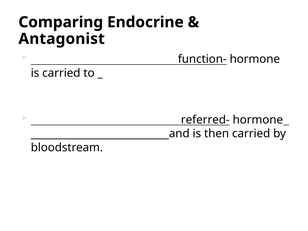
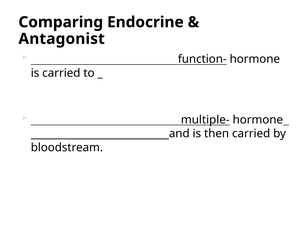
referred-: referred- -> multiple- (205, 120)
